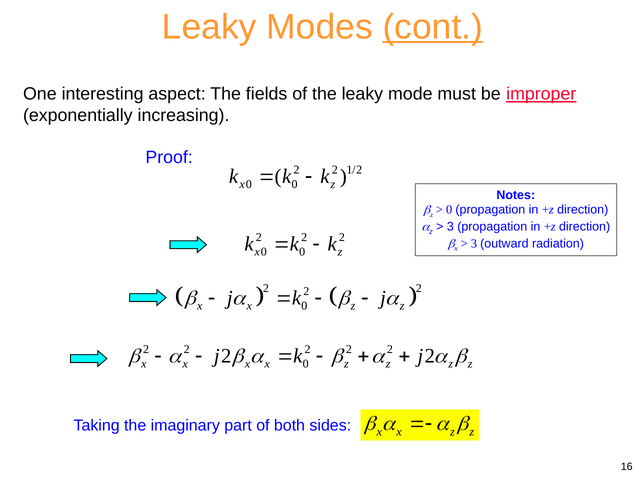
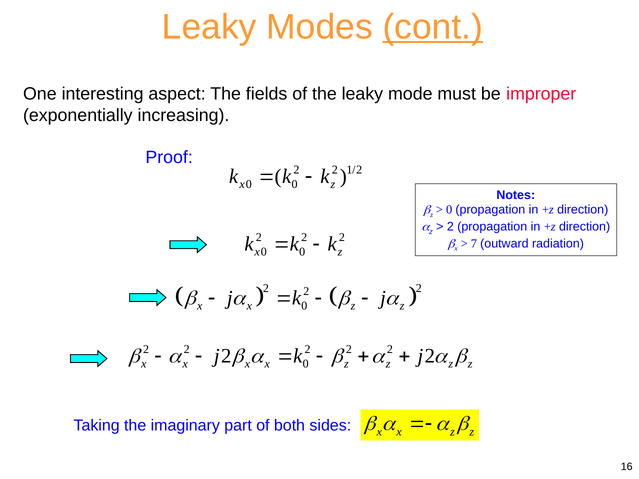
improper underline: present -> none (541, 94)
3: 3 -> 2 (450, 227)
3: 3 -> 7 (474, 244)
